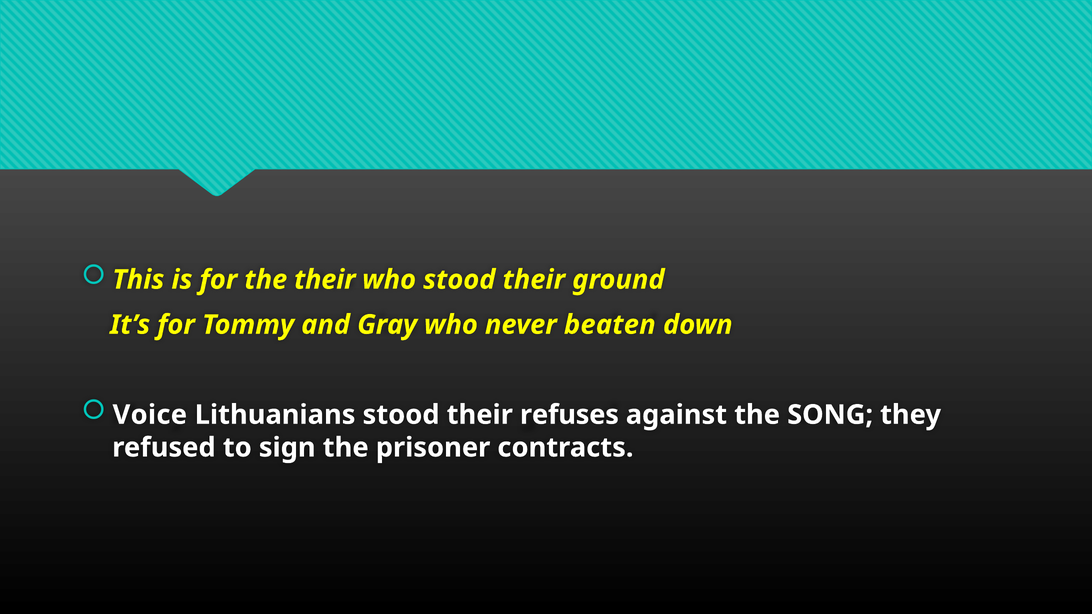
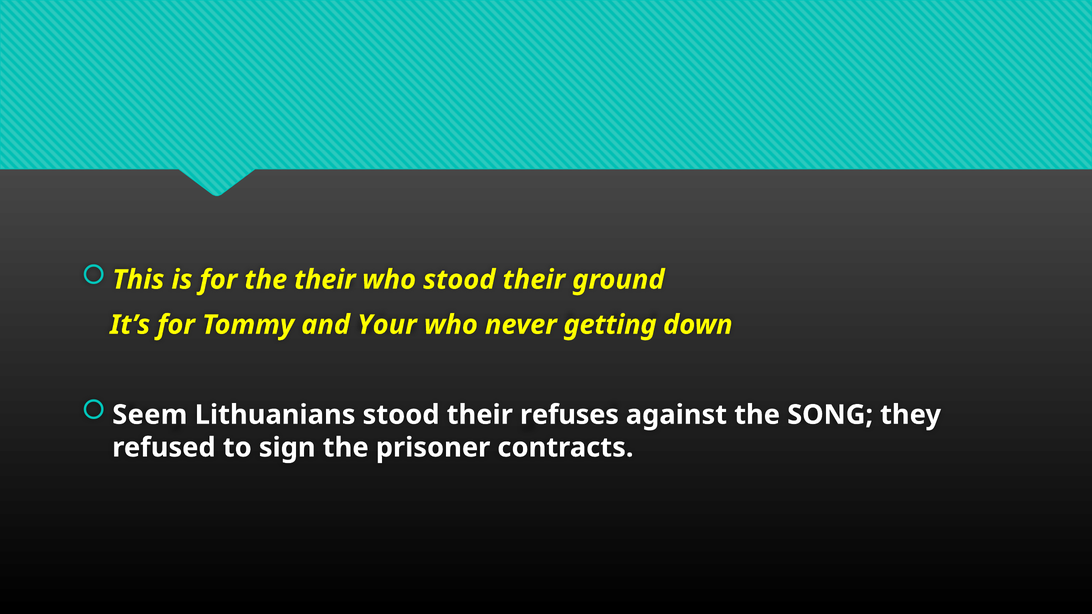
Gray: Gray -> Your (387, 325)
beaten: beaten -> getting (610, 325)
Voice: Voice -> Seem (150, 415)
